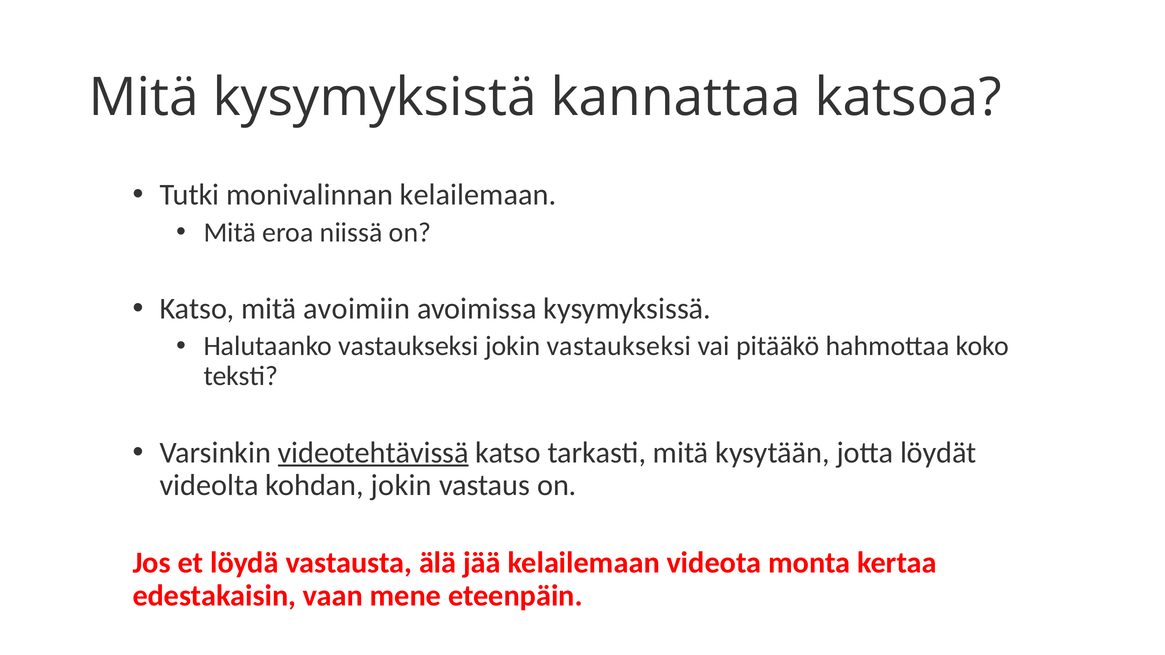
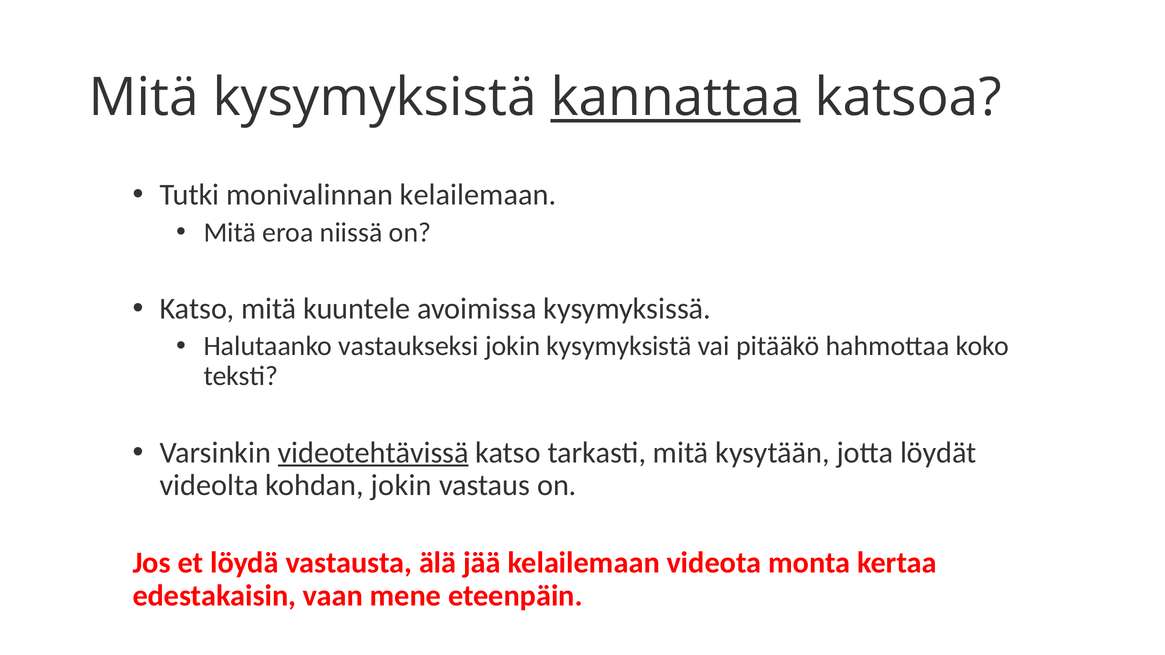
kannattaa underline: none -> present (676, 98)
avoimiin: avoimiin -> kuuntele (357, 309)
jokin vastaukseksi: vastaukseksi -> kysymyksistä (619, 346)
